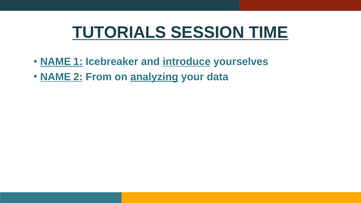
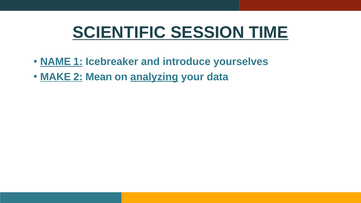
TUTORIALS: TUTORIALS -> SCIENTIFIC (119, 32)
introduce underline: present -> none (187, 62)
NAME: NAME -> MAKE (56, 77)
From: From -> Mean (99, 77)
